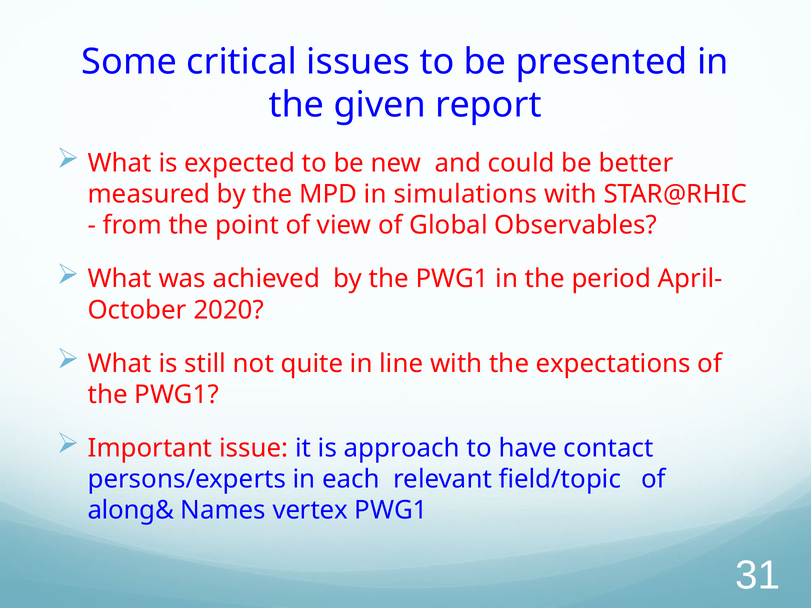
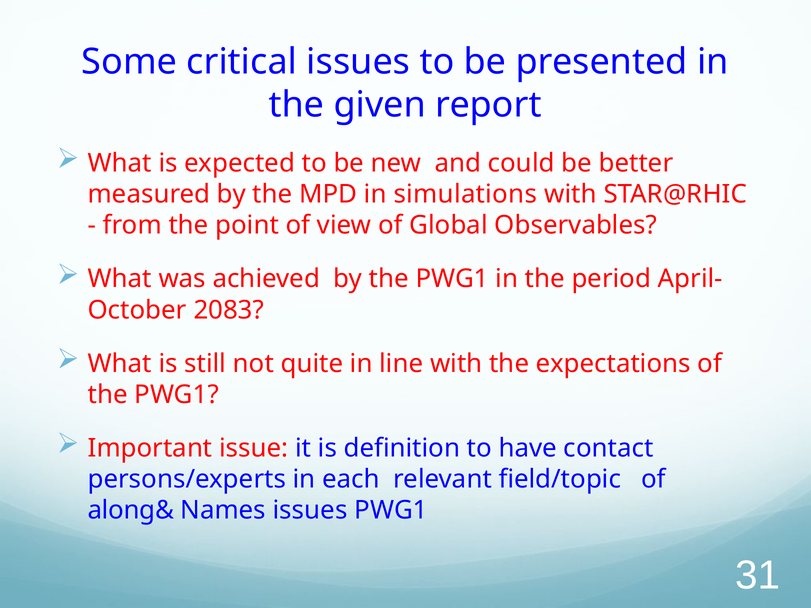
2020: 2020 -> 2083 (229, 310)
approach: approach -> definition (402, 448)
Names vertex: vertex -> issues (310, 511)
